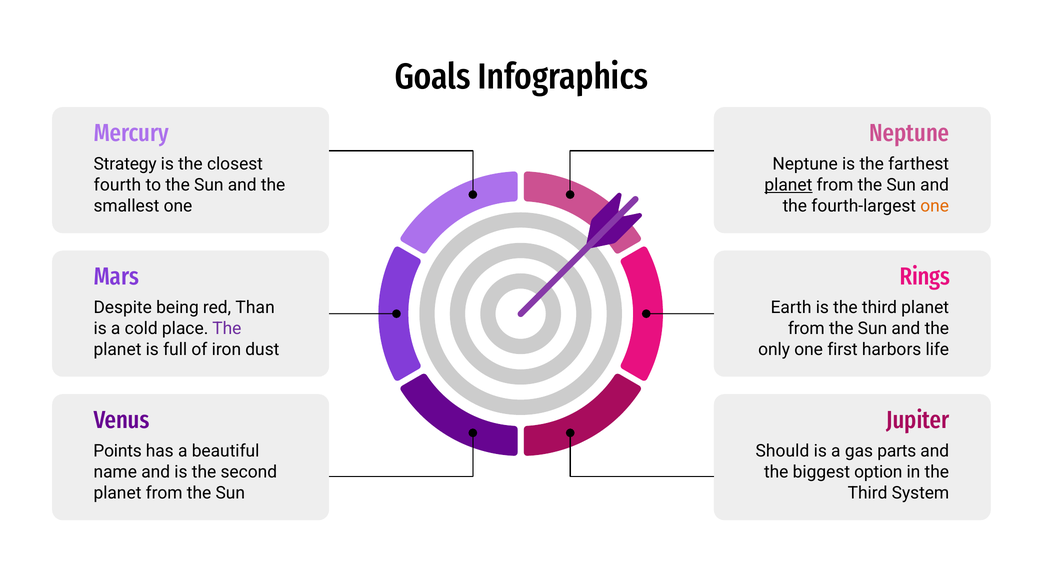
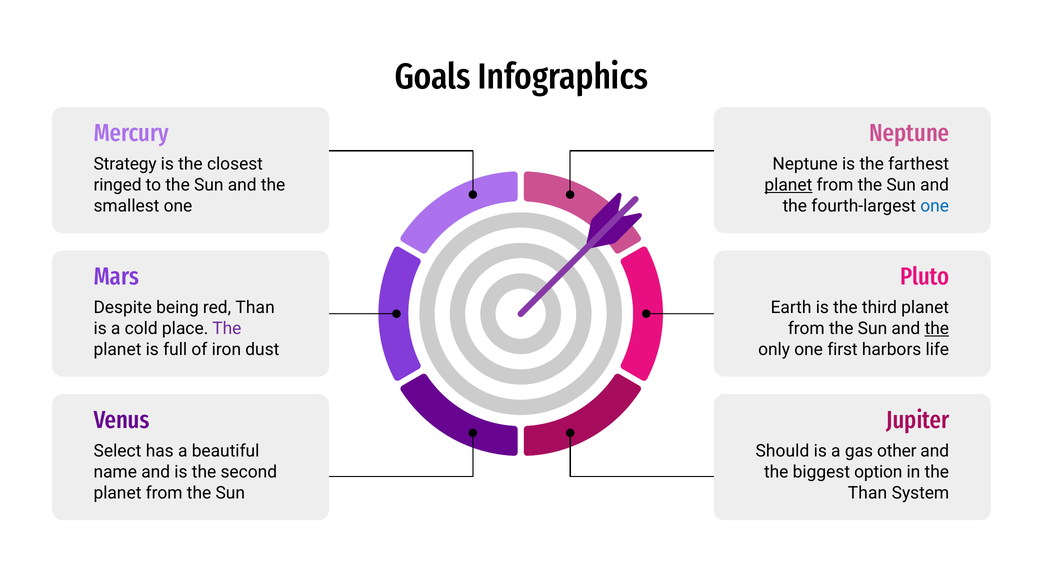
fourth: fourth -> ringed (118, 185)
one colour: orange -> blue (935, 206)
Rings: Rings -> Pluto (925, 276)
the underline: none -> present (937, 328)
Points: Points -> Select (117, 451)
parts: parts -> other (897, 451)
Third: Third -> Than (867, 493)
